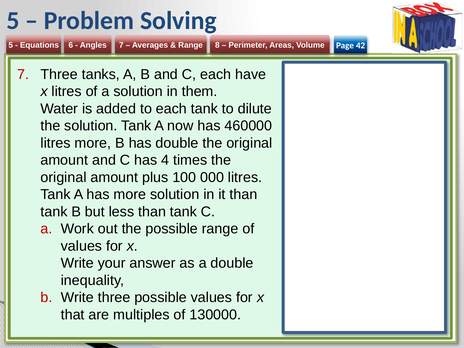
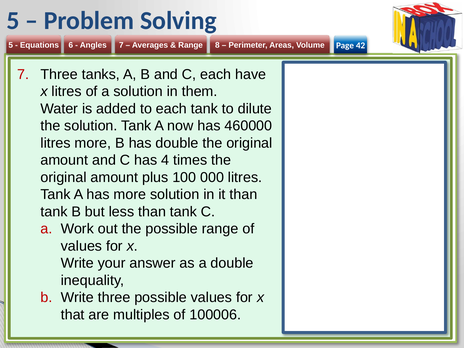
130000: 130000 -> 100006 (215, 315)
